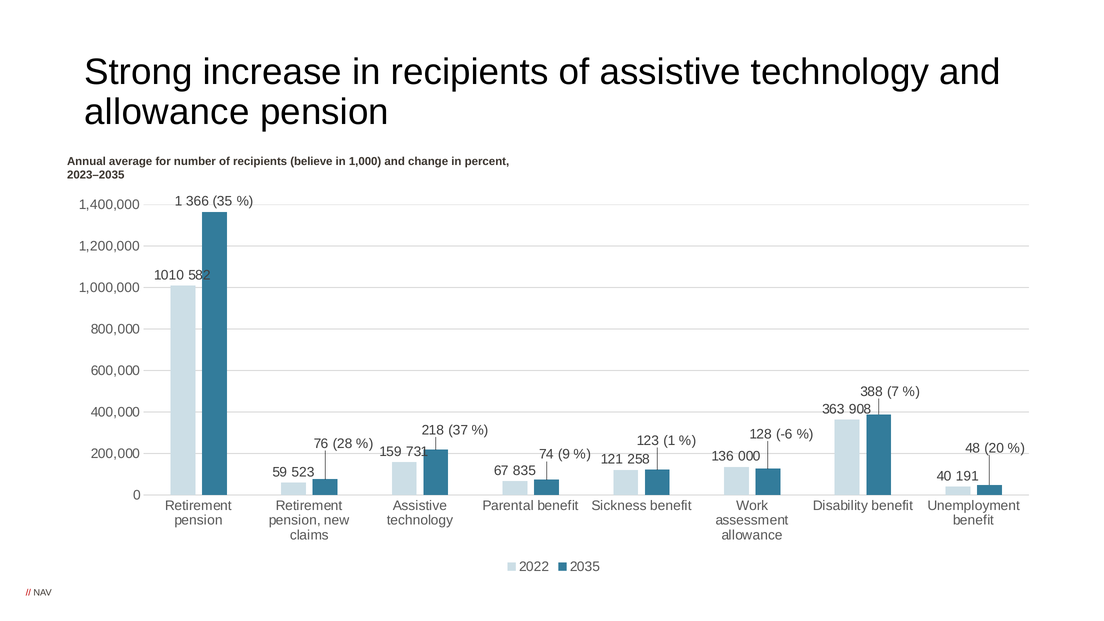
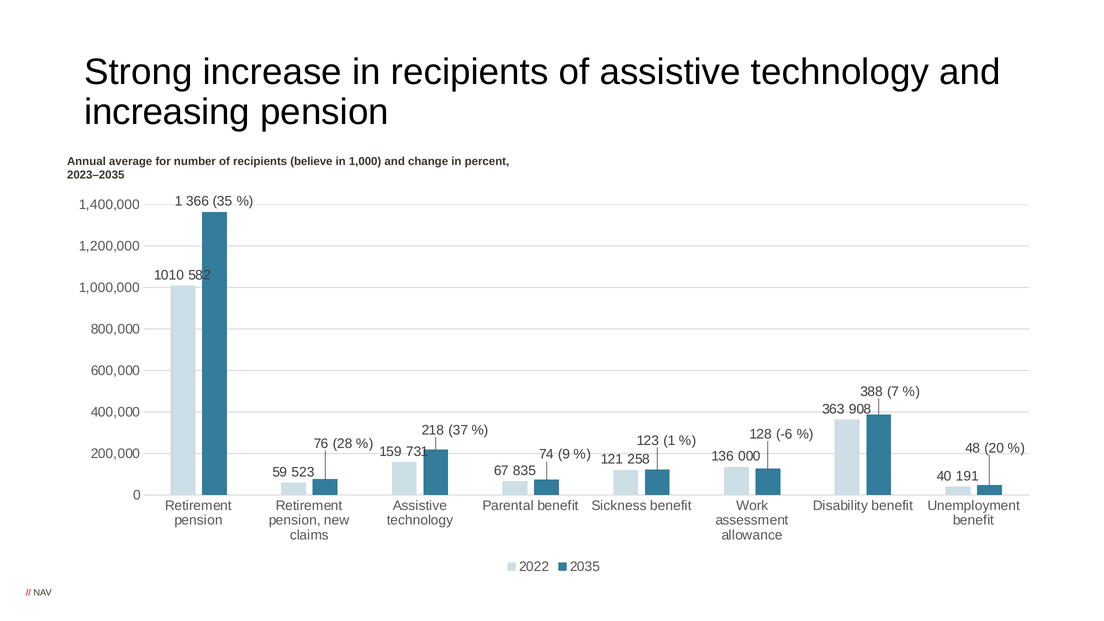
allowance: allowance -> increasing (167, 112)
